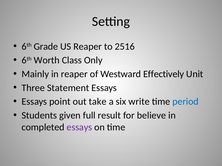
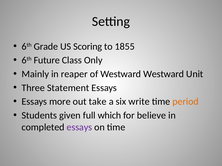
US Reaper: Reaper -> Scoring (88, 47)
2516: 2516 -> 1855 (125, 47)
Worth: Worth -> Future (47, 60)
Westward Effectively: Effectively -> Westward (164, 74)
point: point -> more (60, 102)
period colour: blue -> orange (186, 102)
result: result -> which (109, 116)
